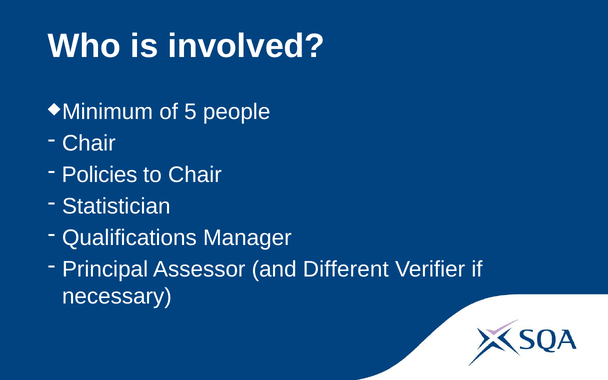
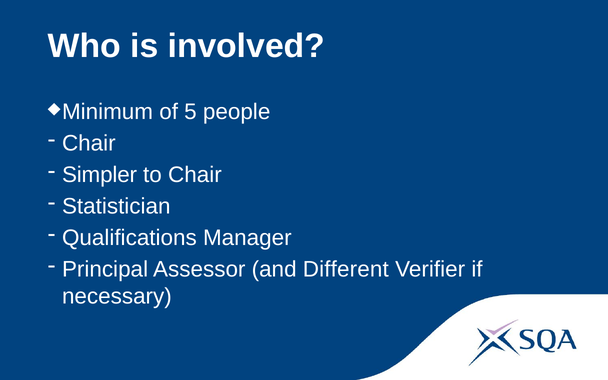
Policies: Policies -> Simpler (100, 175)
